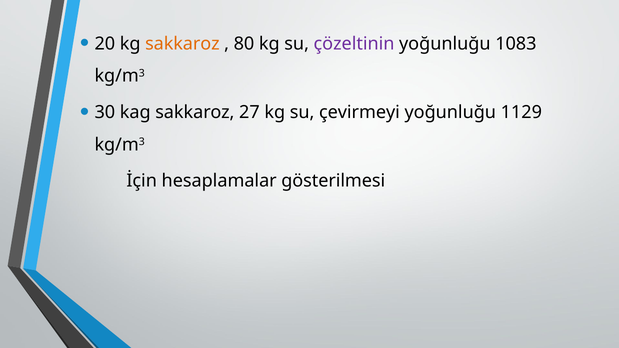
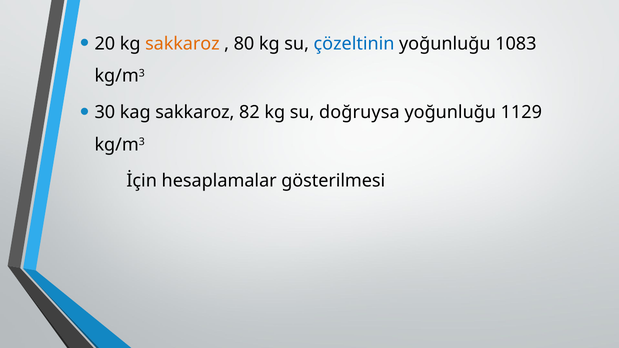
çözeltinin colour: purple -> blue (354, 44)
27: 27 -> 82 (249, 112)
çevirmeyi: çevirmeyi -> doğruysa (359, 112)
